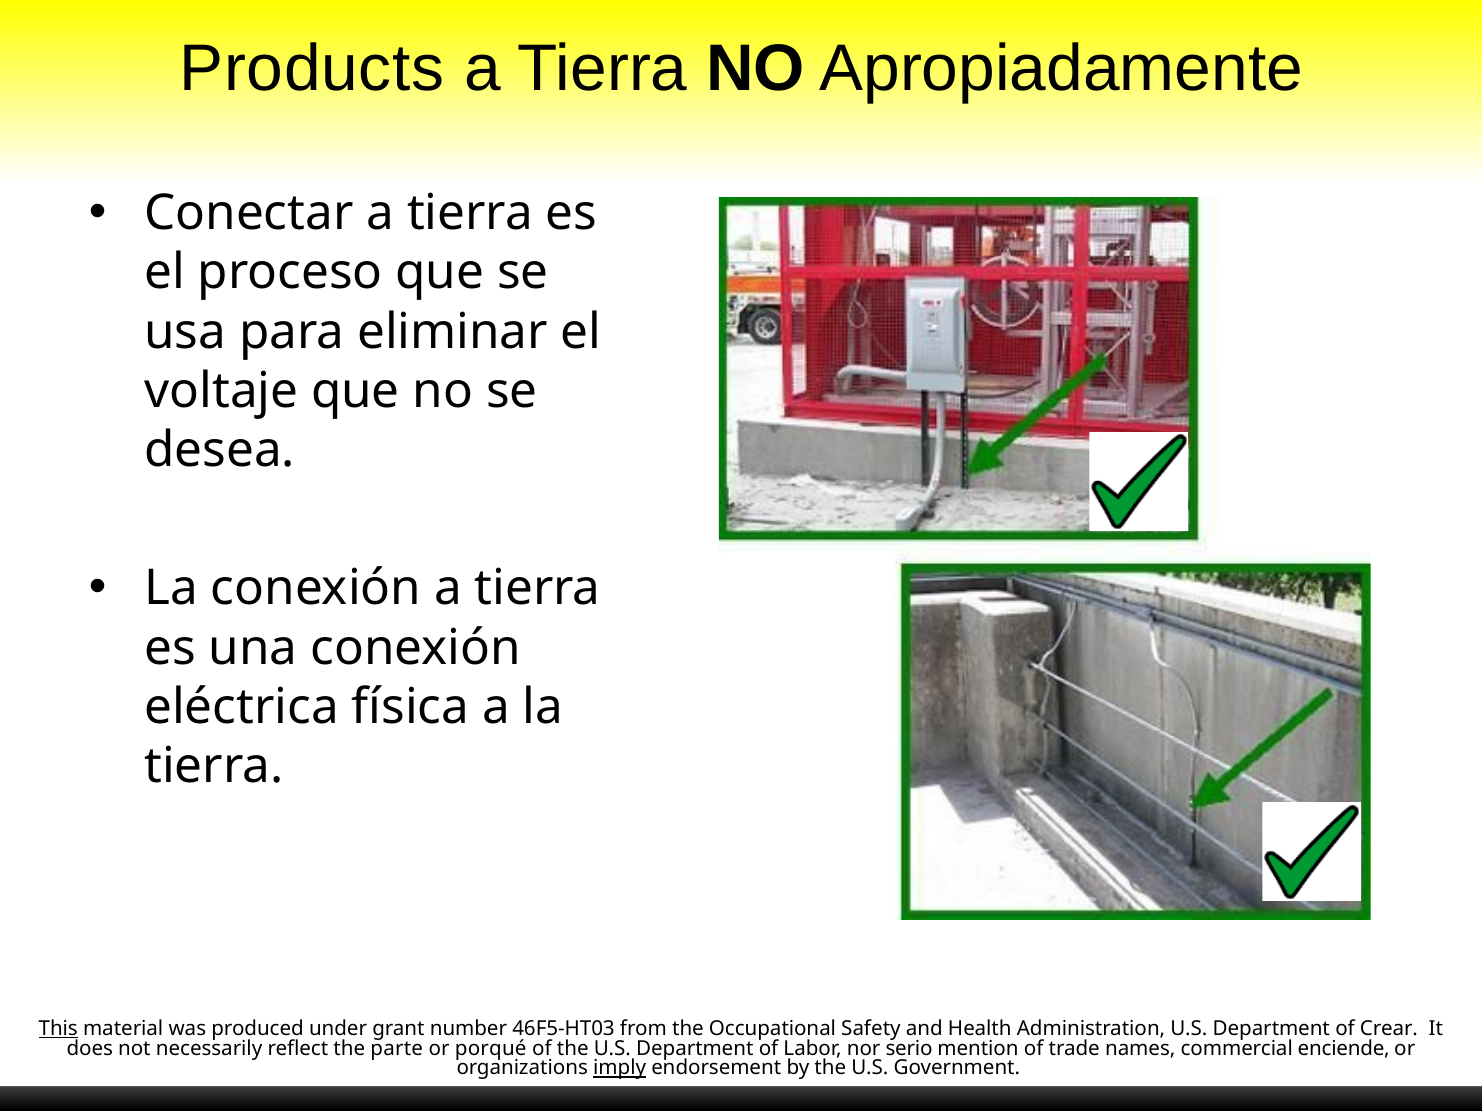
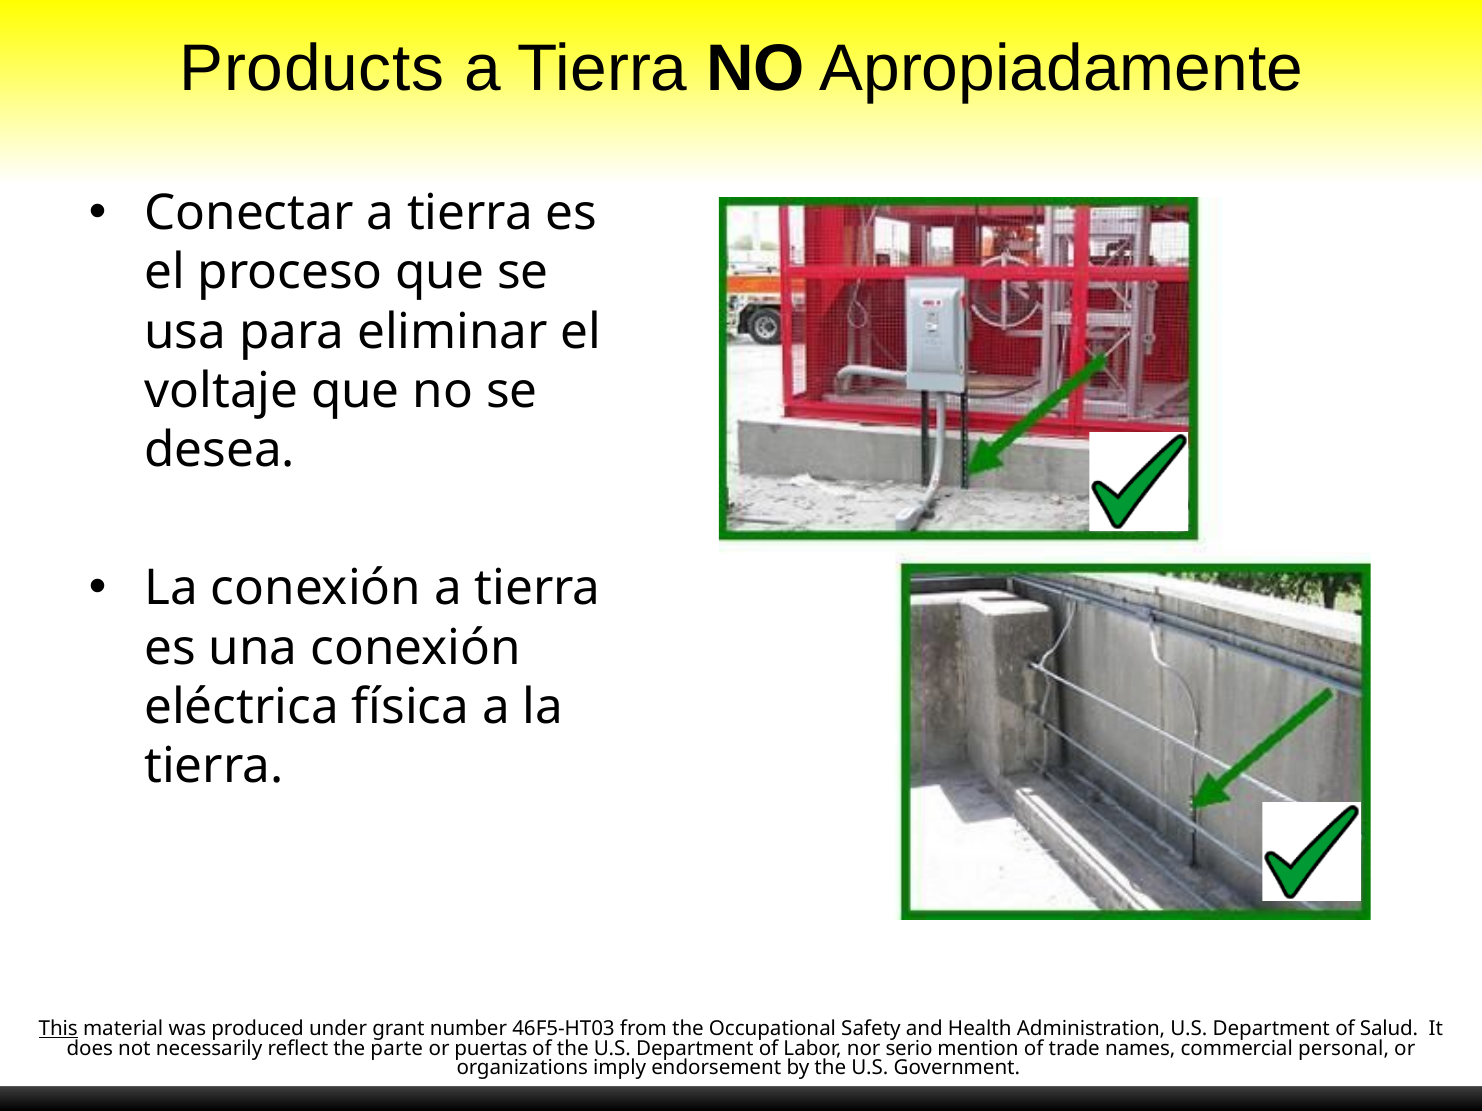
Crear: Crear -> Salud (1389, 1029)
porqué: porqué -> puertas (491, 1049)
enciende: enciende -> personal (1344, 1049)
imply underline: present -> none (620, 1069)
